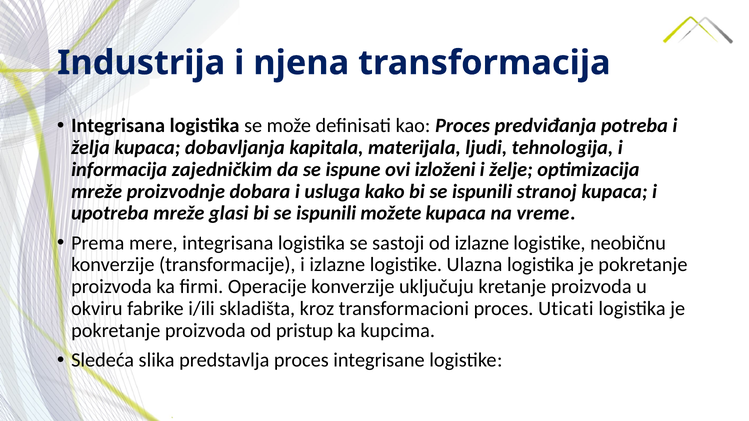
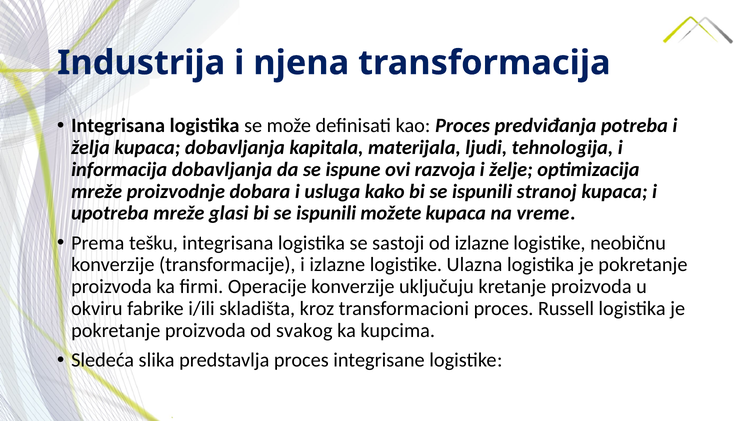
informacija zajedničkim: zajedničkim -> dobavljanja (222, 170)
izloženi: izloženi -> razvoja (445, 170)
mere: mere -> tešku (153, 243)
Uticati: Uticati -> Russell (566, 309)
pristup: pristup -> svakog (304, 331)
